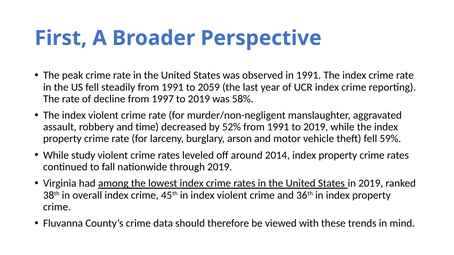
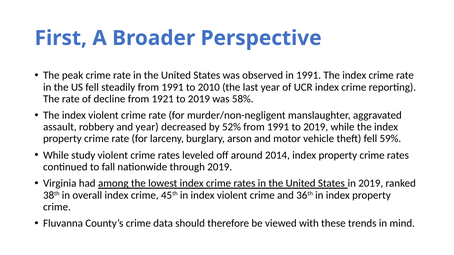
2059: 2059 -> 2010 (209, 87)
1997: 1997 -> 1921 (163, 99)
and time: time -> year (147, 127)
